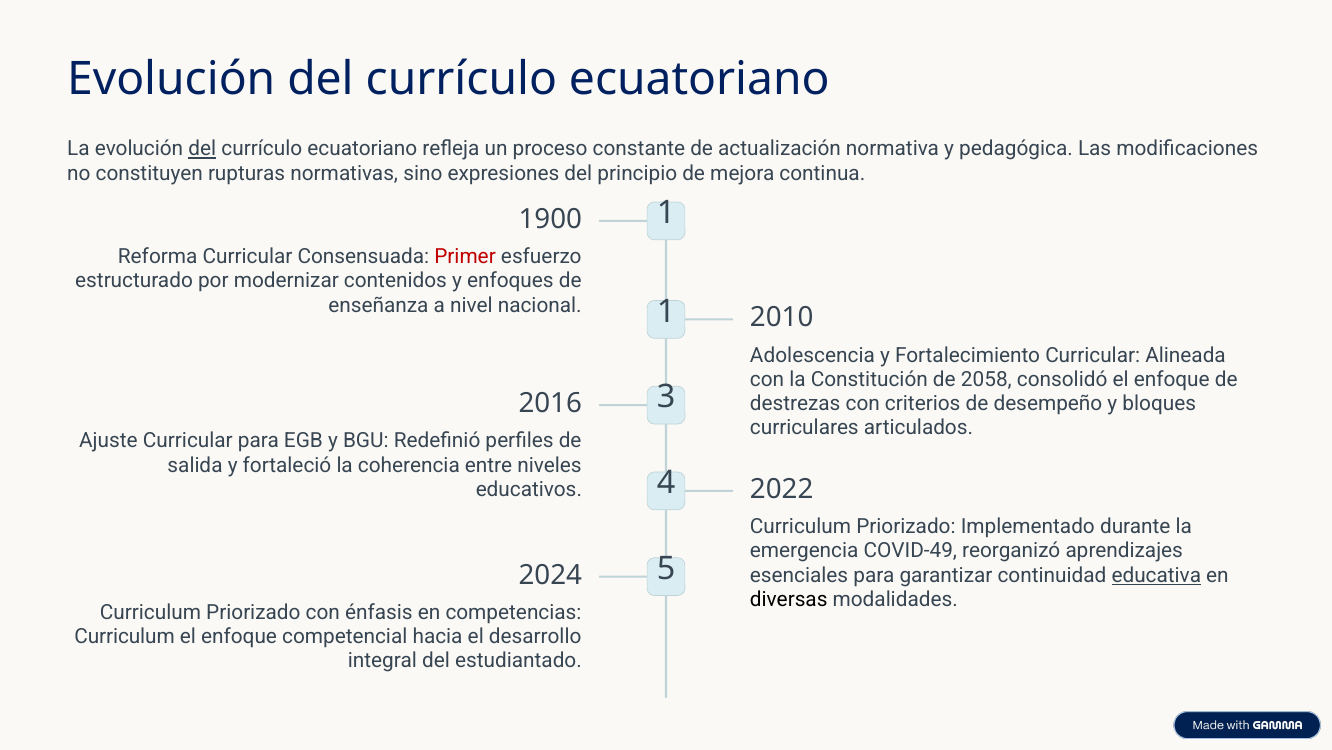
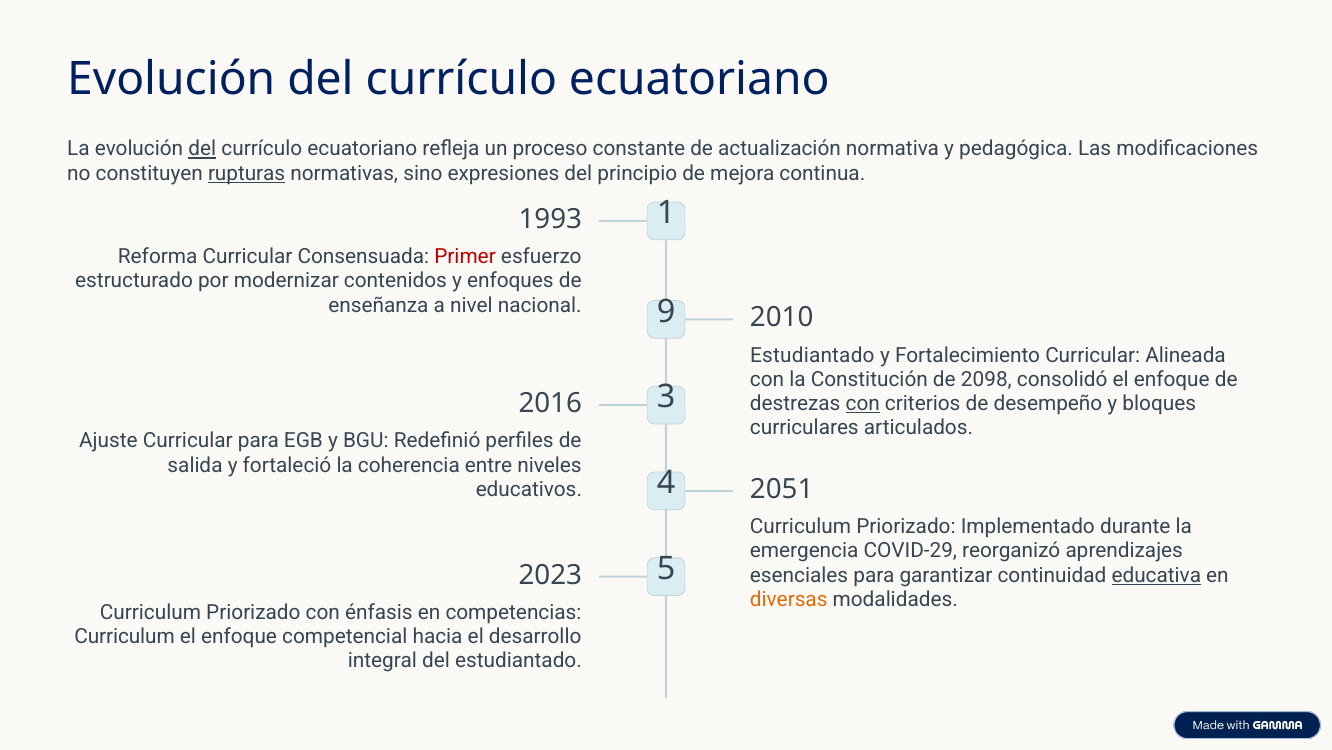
rupturas underline: none -> present (247, 173)
1900: 1900 -> 1993 (550, 219)
nacional 1: 1 -> 9 (666, 311)
Adolescencia: Adolescencia -> Estudiantado (812, 355)
2058: 2058 -> 2098 (986, 379)
con underline: none -> present (863, 403)
2022: 2022 -> 2051 (782, 489)
COVID-49: COVID-49 -> COVID-29 (910, 550)
2024: 2024 -> 2023 (550, 574)
diversas colour: black -> orange (789, 599)
